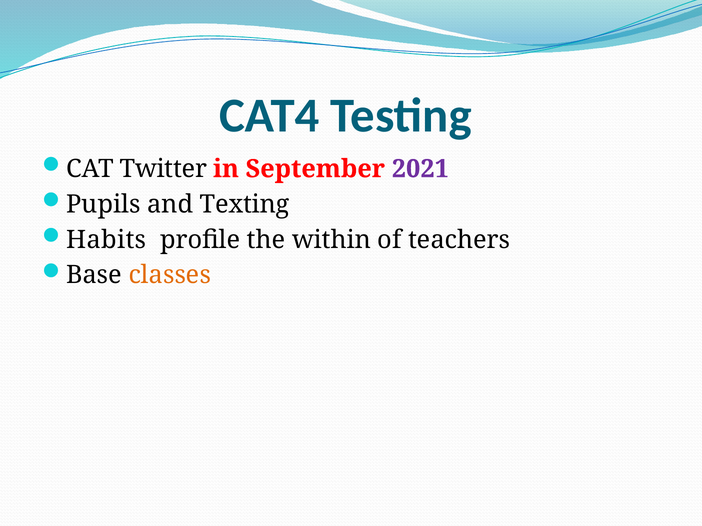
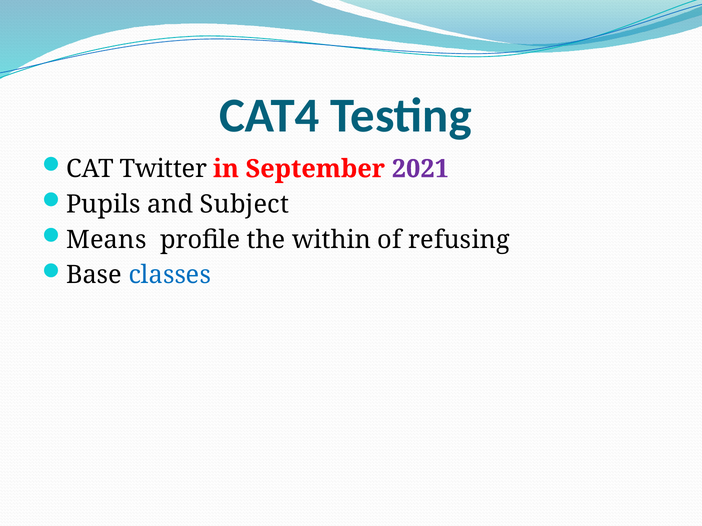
Texting: Texting -> Subject (244, 204)
Habits: Habits -> Means (106, 240)
teachers: teachers -> refusing (459, 240)
classes colour: orange -> blue (170, 275)
